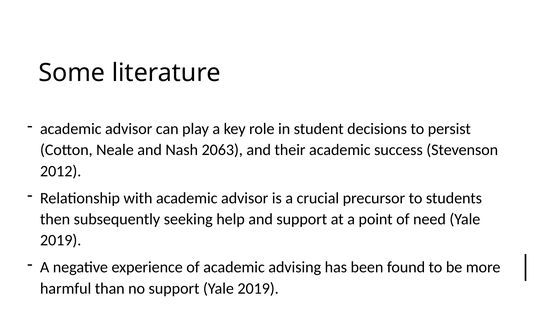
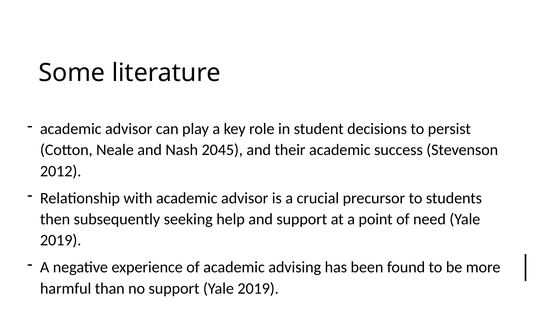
2063: 2063 -> 2045 (222, 150)
